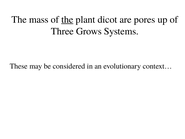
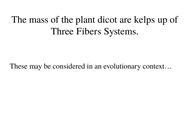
the underline: present -> none (67, 19)
pores: pores -> kelps (145, 19)
Grows: Grows -> Fibers (89, 31)
